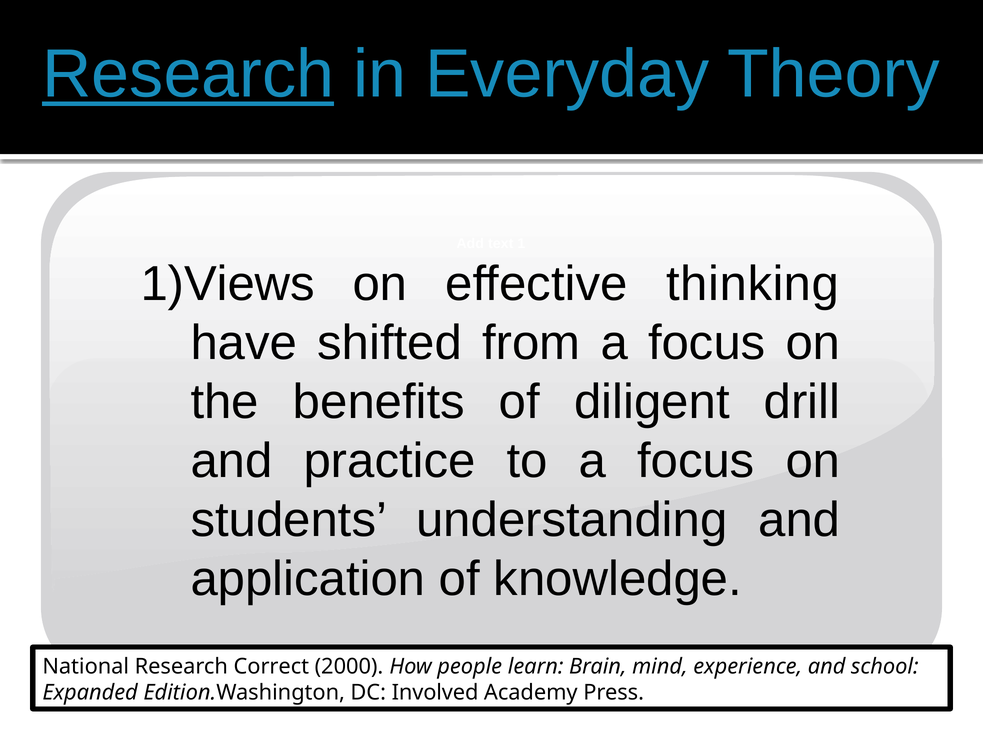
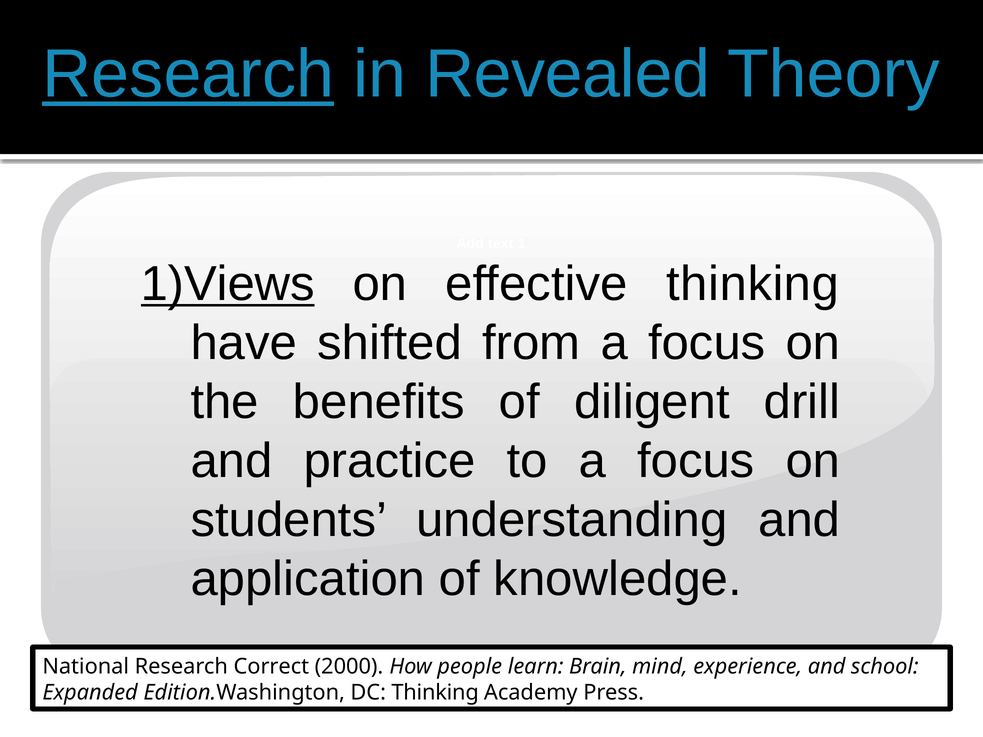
Everyday: Everyday -> Revealed (568, 74)
1)Views underline: none -> present (228, 284)
DC Involved: Involved -> Thinking (435, 693)
